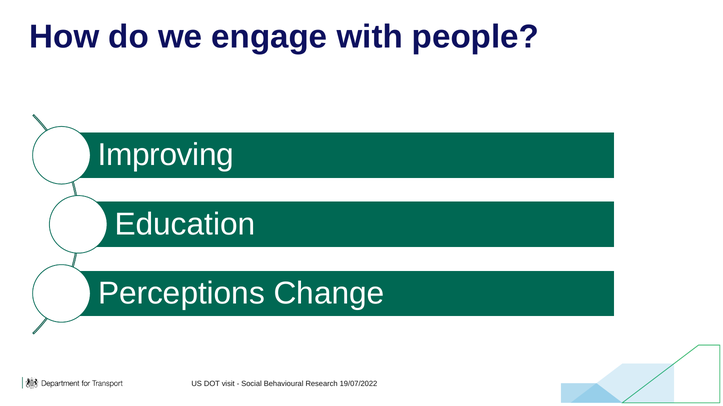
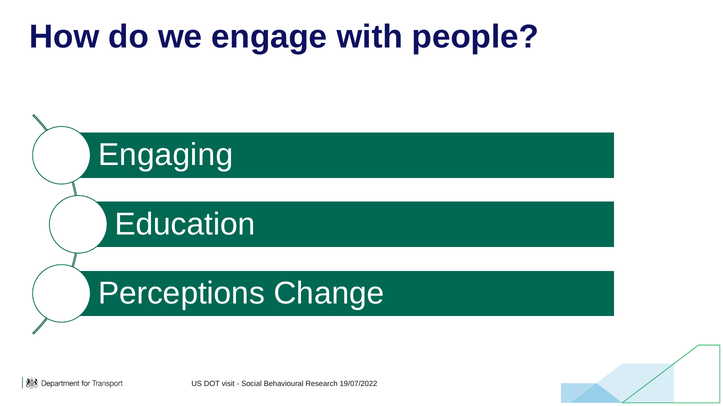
Improving: Improving -> Engaging (166, 155)
